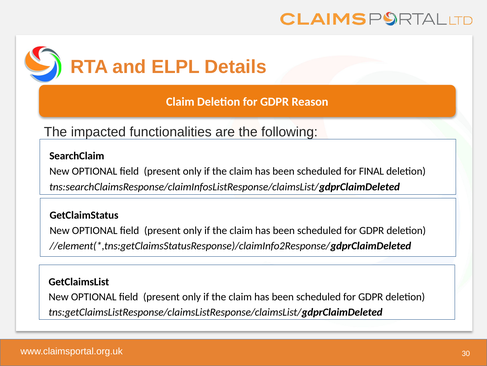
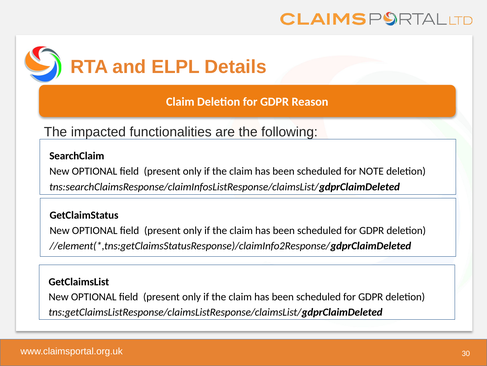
FINAL: FINAL -> NOTE (371, 171)
